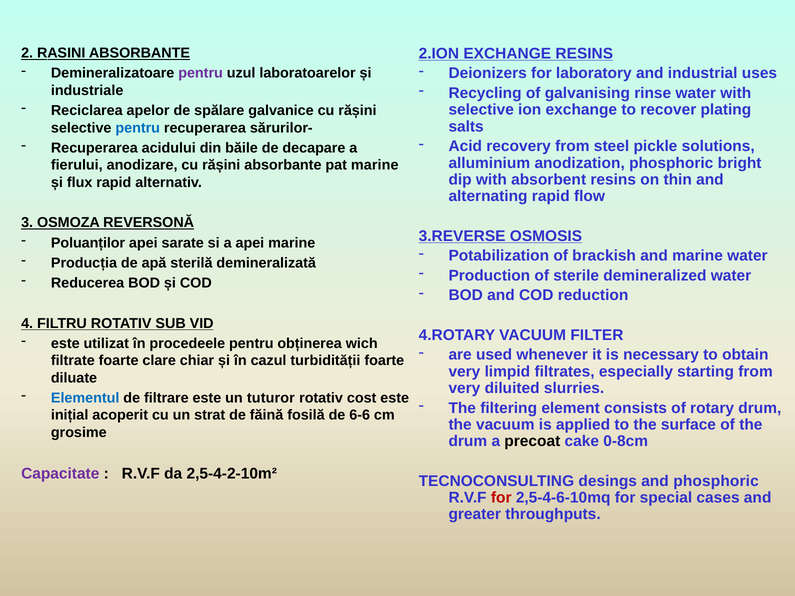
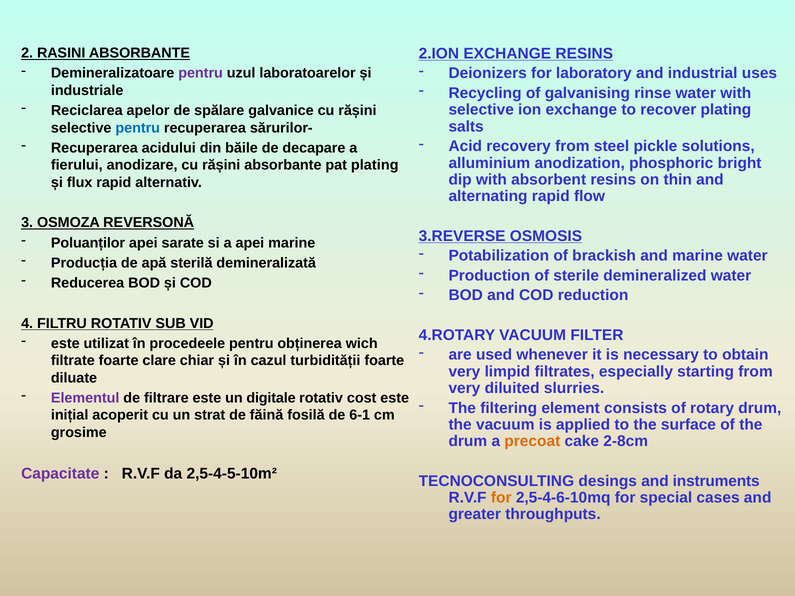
pat marine: marine -> plating (375, 165)
Elementul colour: blue -> purple (85, 398)
tuturor: tuturor -> digitale (271, 398)
6-6: 6-6 -> 6-1 (360, 415)
precoat colour: black -> orange (532, 442)
0-8cm: 0-8cm -> 2-8cm (626, 442)
2,5-4-2-10m²: 2,5-4-2-10m² -> 2,5-4-5-10m² (232, 474)
and phosphoric: phosphoric -> instruments (716, 481)
for colour: red -> orange (501, 498)
